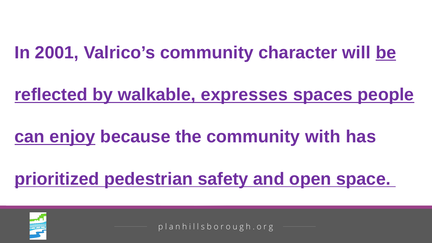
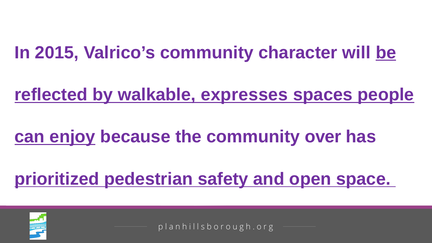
2001: 2001 -> 2015 (57, 53)
with: with -> over (323, 137)
